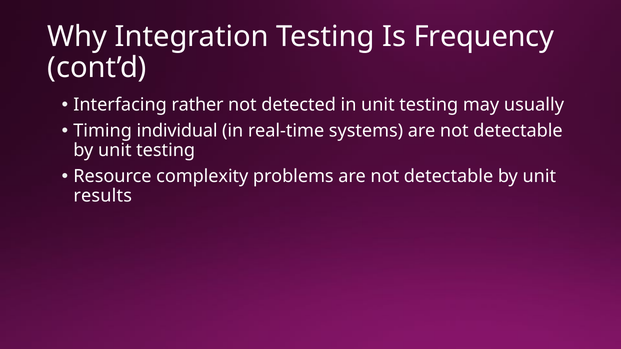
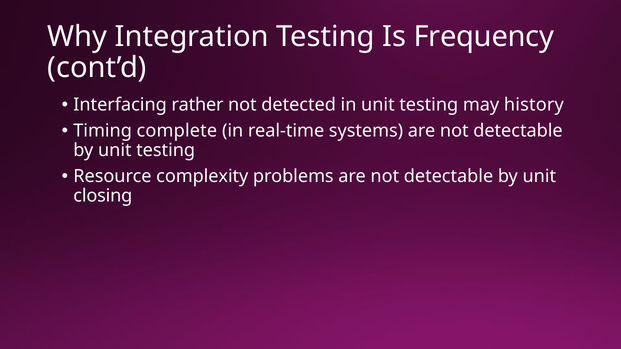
usually: usually -> history (534, 105)
individual: individual -> complete (177, 131)
results: results -> closing (103, 196)
